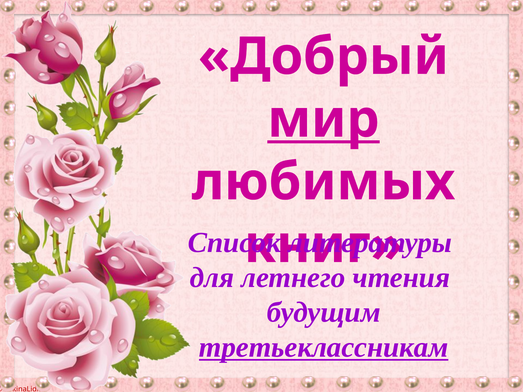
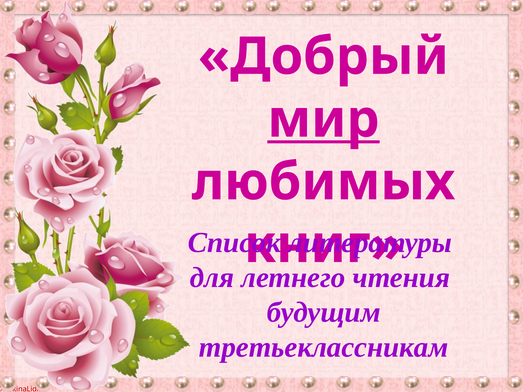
третьеклассникам underline: present -> none (324, 347)
